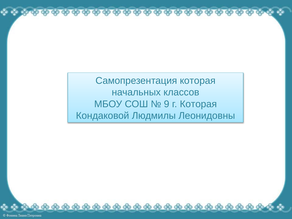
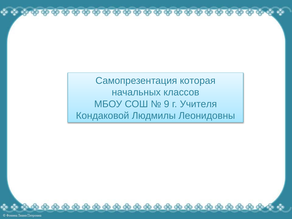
г Которая: Которая -> Учителя (198, 104)
